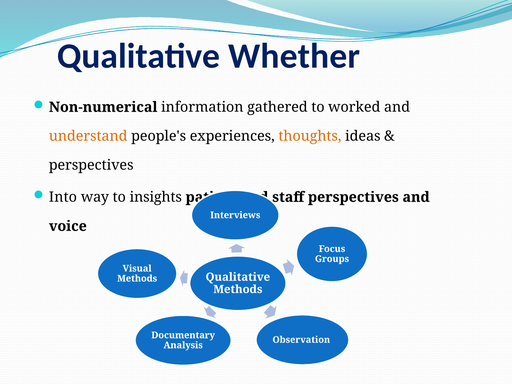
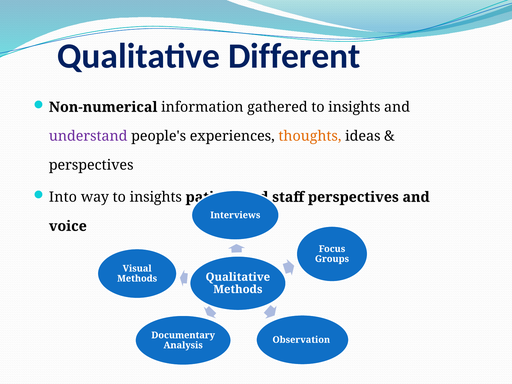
Whether: Whether -> Different (294, 56)
gathered to worked: worked -> insights (354, 107)
understand colour: orange -> purple (88, 136)
